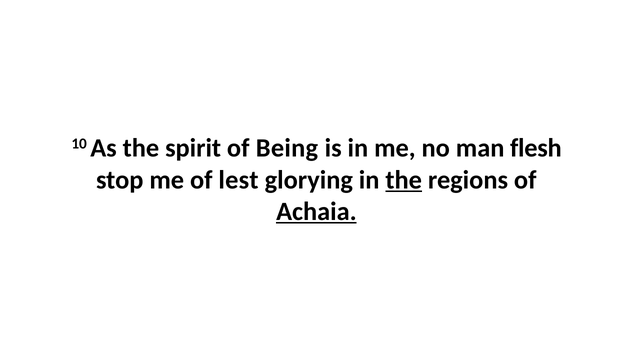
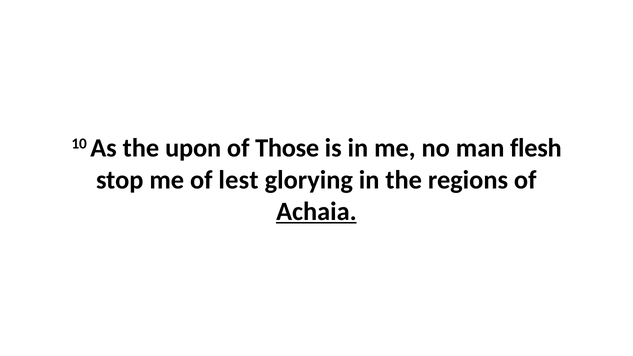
spirit: spirit -> upon (193, 148)
Being: Being -> Those (287, 148)
the underline: present -> none (404, 180)
